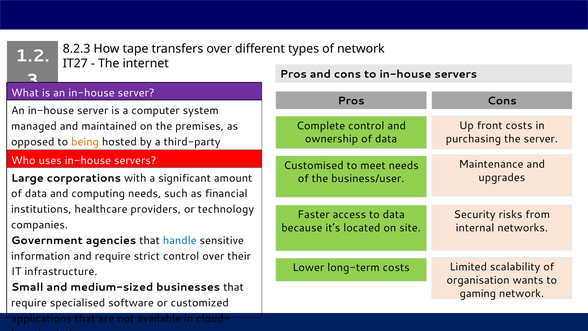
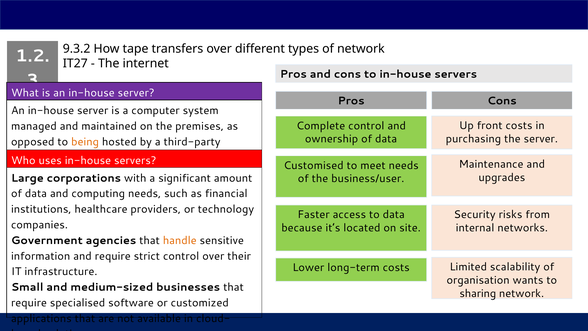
8.2.3: 8.2.3 -> 9.3.2 (77, 49)
handle colour: blue -> orange (180, 240)
gaming: gaming -> sharing (478, 293)
